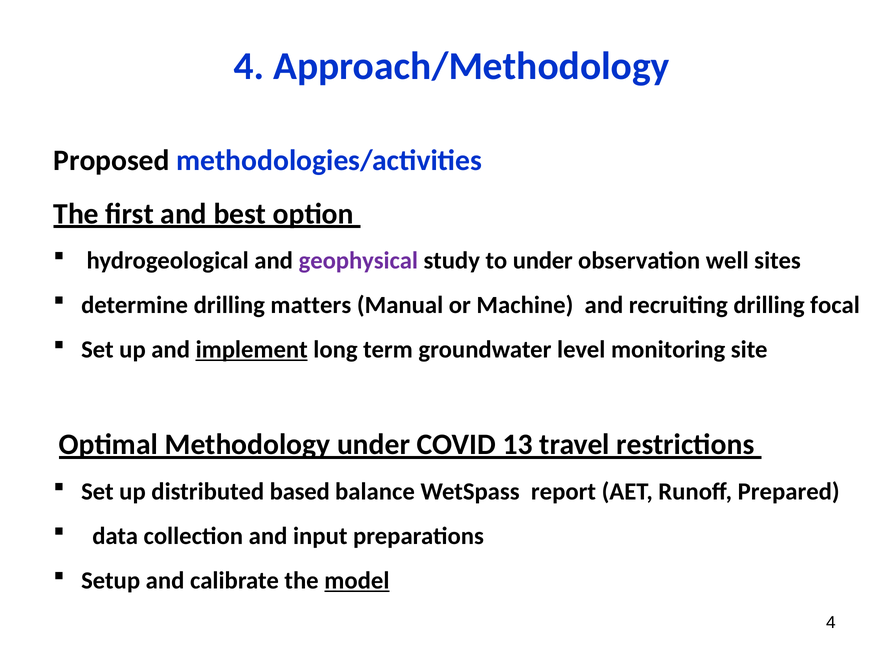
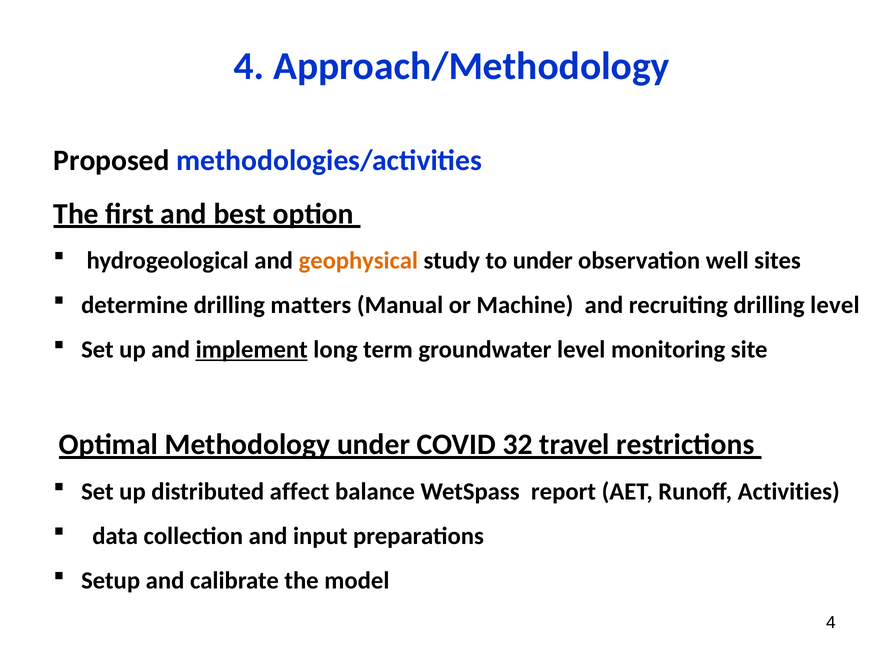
geophysical colour: purple -> orange (358, 261)
drilling focal: focal -> level (835, 305)
13: 13 -> 32 (518, 445)
based: based -> affect (300, 492)
Prepared: Prepared -> Activities (789, 492)
model underline: present -> none (357, 581)
